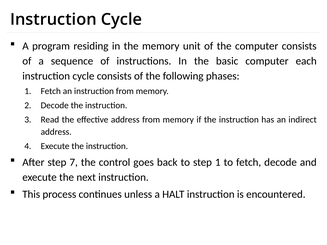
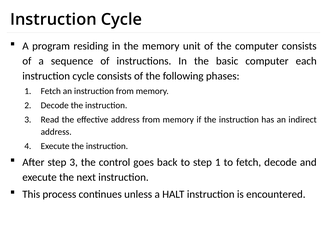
step 7: 7 -> 3 (74, 162)
